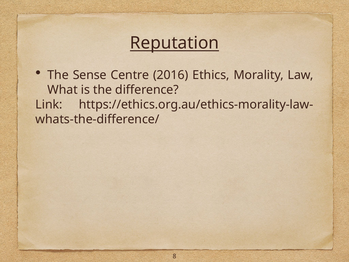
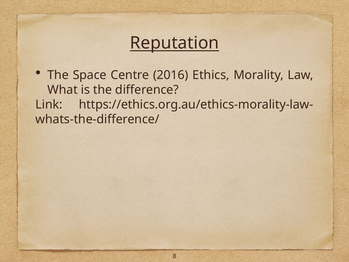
Sense: Sense -> Space (90, 75)
